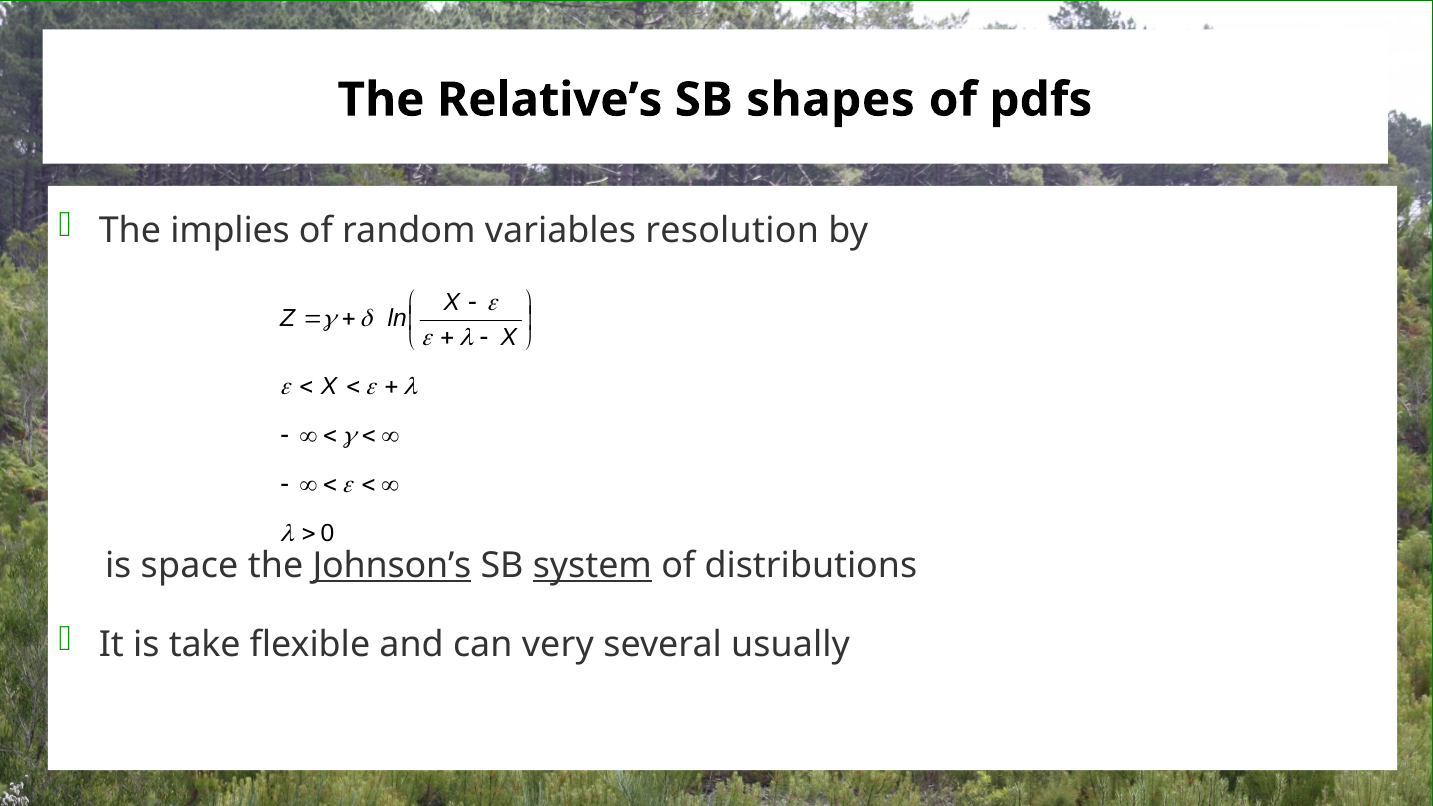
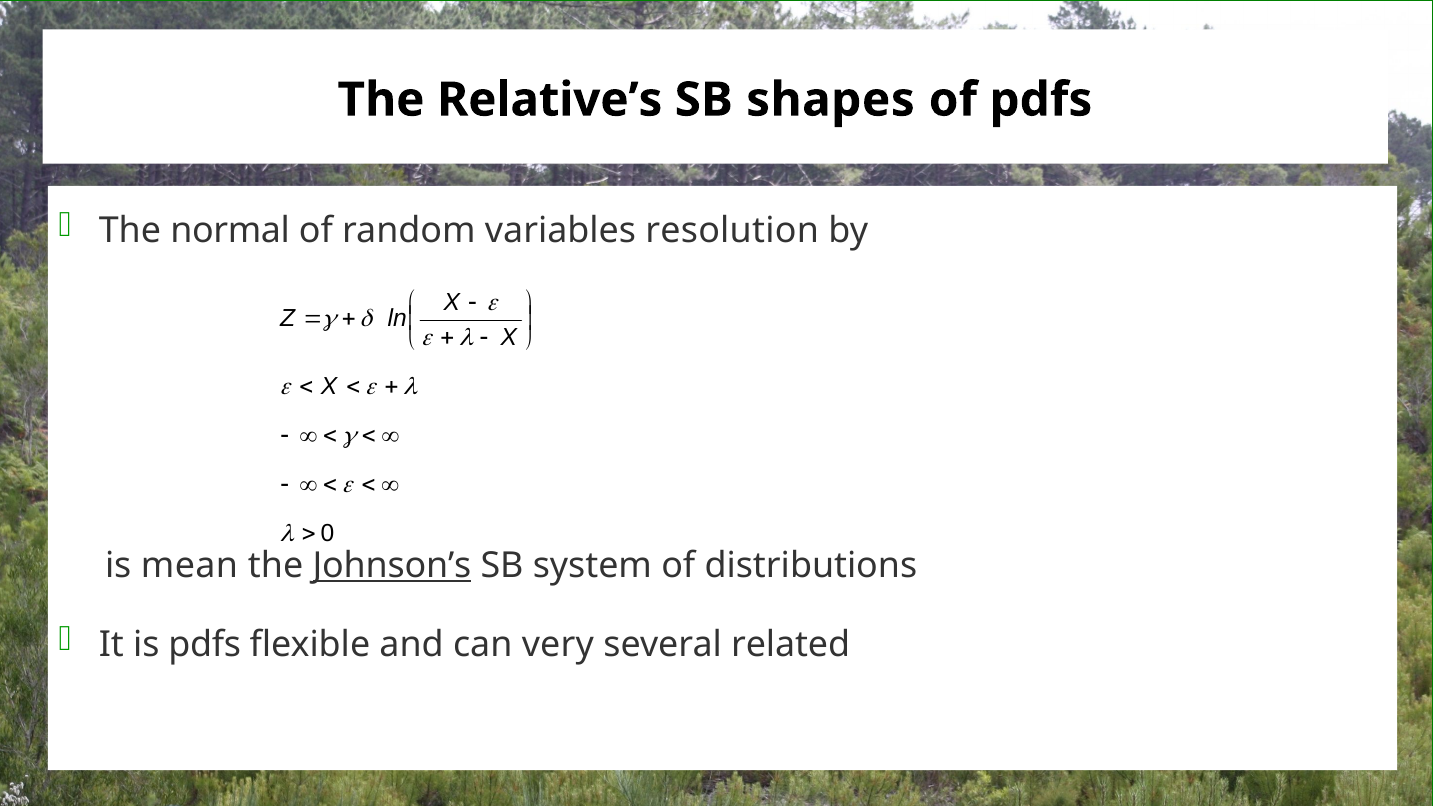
implies: implies -> normal (230, 231)
space: space -> mean (190, 566)
system underline: present -> none (592, 566)
is take: take -> pdfs (205, 644)
usually: usually -> related (791, 644)
